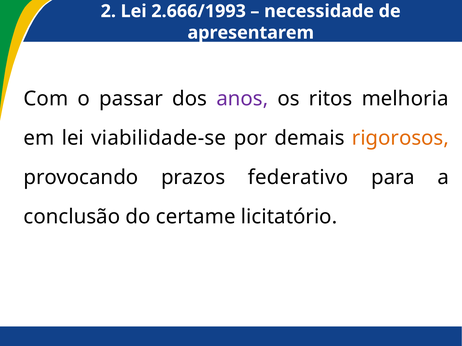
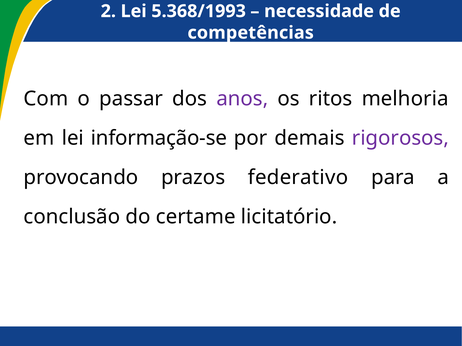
2.666/1993: 2.666/1993 -> 5.368/1993 (199, 11)
apresentarem: apresentarem -> competências (251, 33)
viabilidade-se: viabilidade-se -> informação-se (159, 138)
rigorosos colour: orange -> purple (400, 138)
